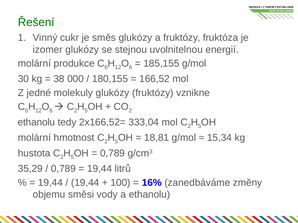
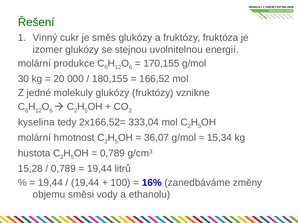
185,155: 185,155 -> 170,155 (161, 64)
38: 38 -> 20 (59, 79)
ethanolu: ethanolu -> kyselina (36, 122)
18,81: 18,81 -> 36,07 (157, 138)
35,29: 35,29 -> 15,28 (30, 169)
